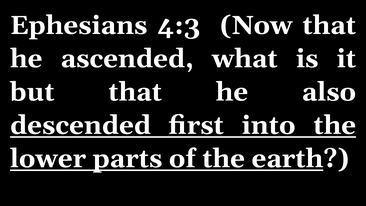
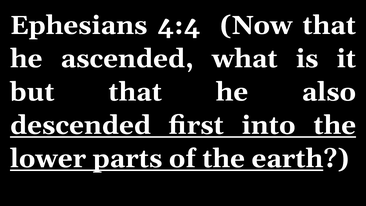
4:3: 4:3 -> 4:4 (179, 25)
